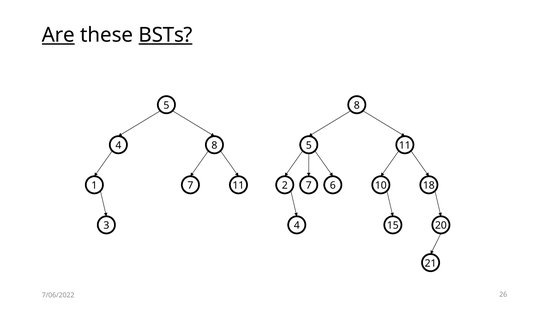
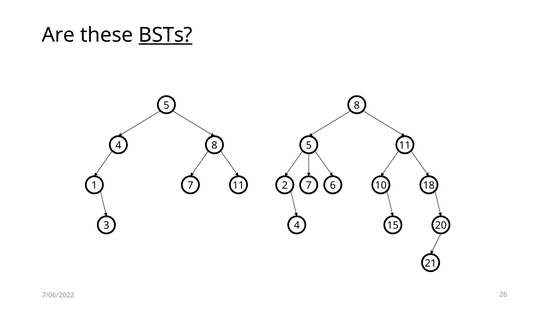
Are underline: present -> none (58, 35)
